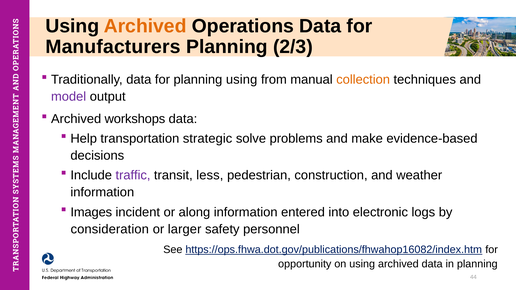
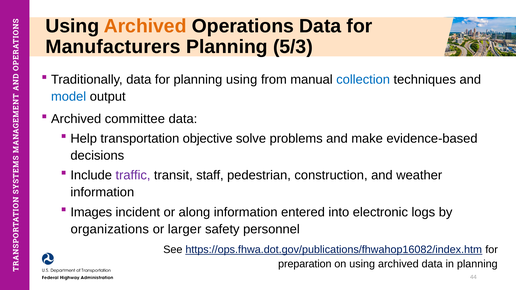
2/3: 2/3 -> 5/3 (293, 47)
collection colour: orange -> blue (363, 80)
model colour: purple -> blue (69, 97)
workshops: workshops -> committee (135, 119)
strategic: strategic -> objective (208, 139)
less: less -> staff (210, 176)
consideration: consideration -> organizations (110, 229)
opportunity: opportunity -> preparation (305, 264)
